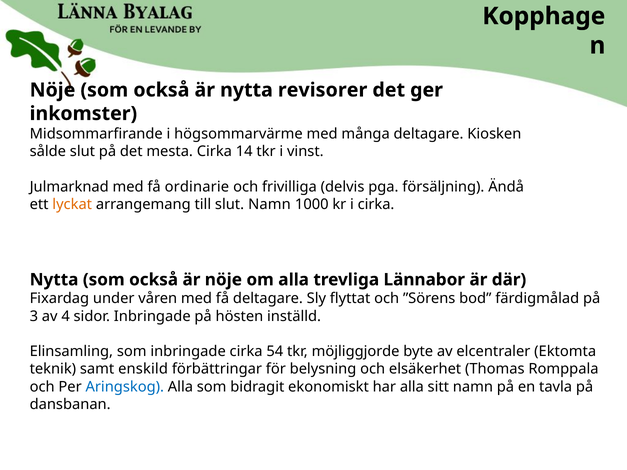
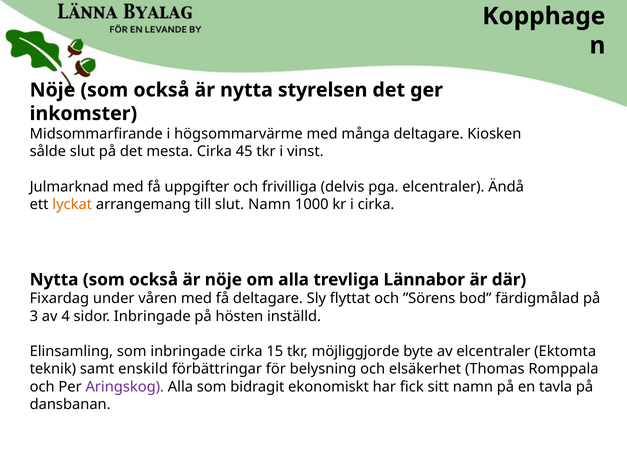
revisorer: revisorer -> styrelsen (323, 90)
14: 14 -> 45 (244, 151)
ordinarie: ordinarie -> uppgifter (197, 187)
pga försäljning: försäljning -> elcentraler (443, 187)
54: 54 -> 15 (275, 352)
Aringskog colour: blue -> purple (125, 387)
har alla: alla -> fick (412, 387)
